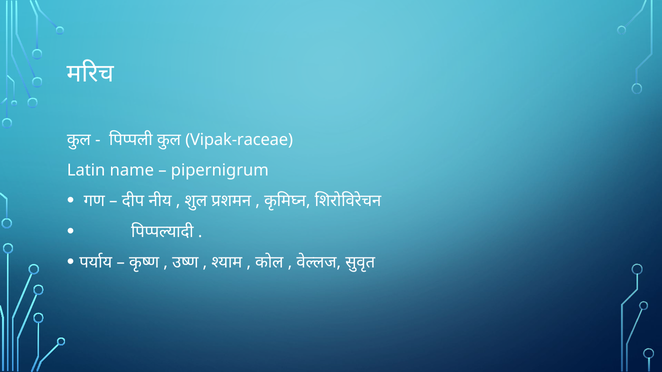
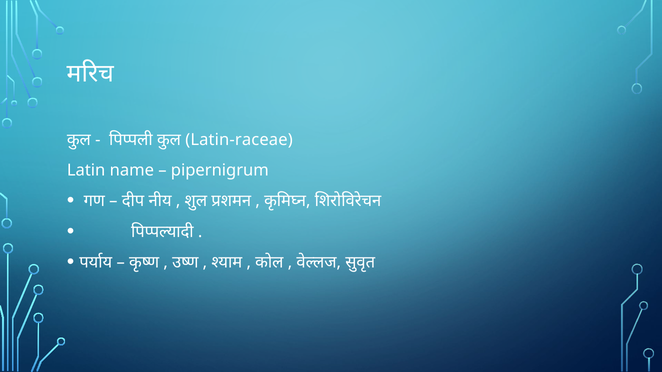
Vipak-raceae: Vipak-raceae -> Latin-raceae (239, 140)
